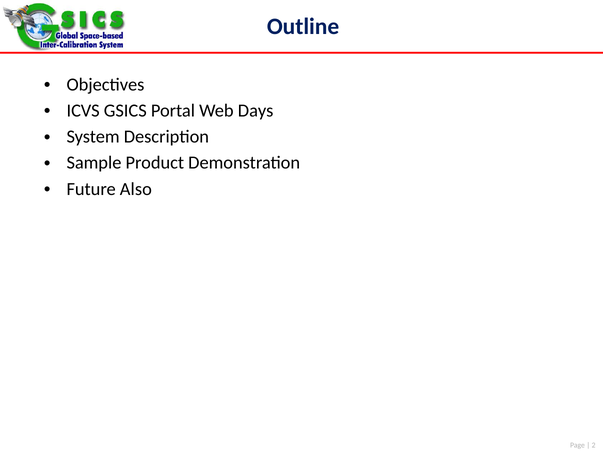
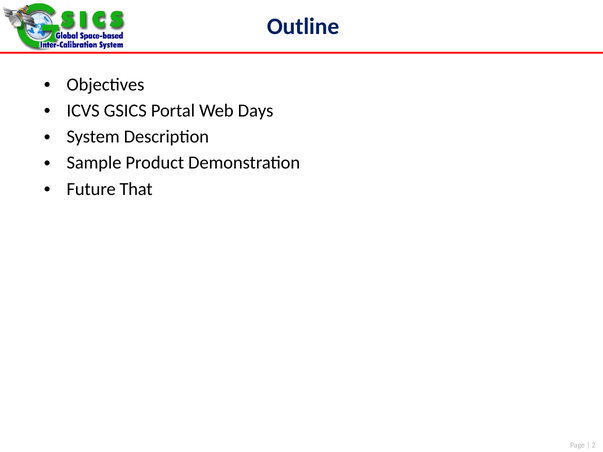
Also: Also -> That (136, 189)
